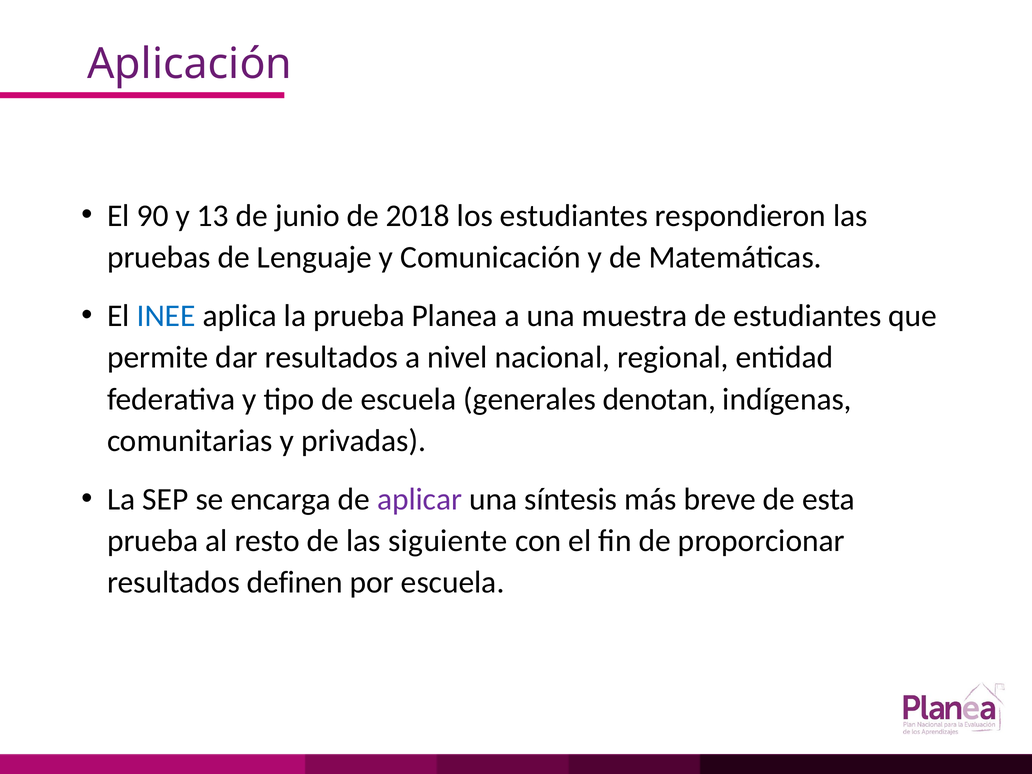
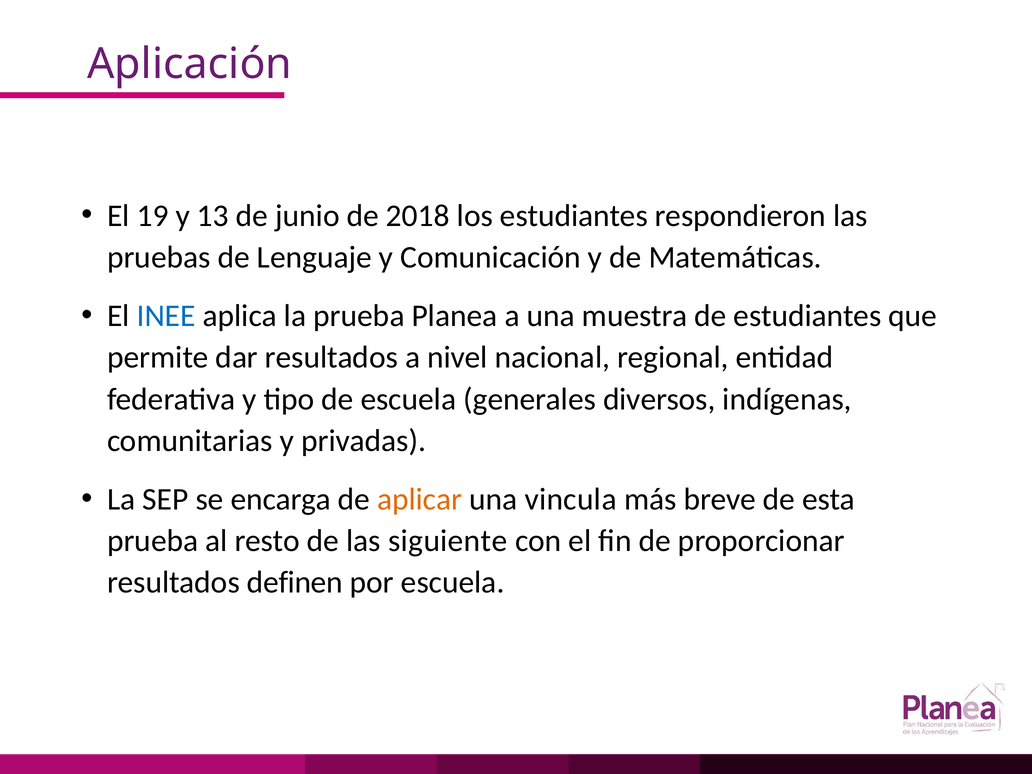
90: 90 -> 19 (153, 216)
denotan: denotan -> diversos (659, 399)
aplicar colour: purple -> orange (420, 499)
síntesis: síntesis -> vincula (571, 499)
